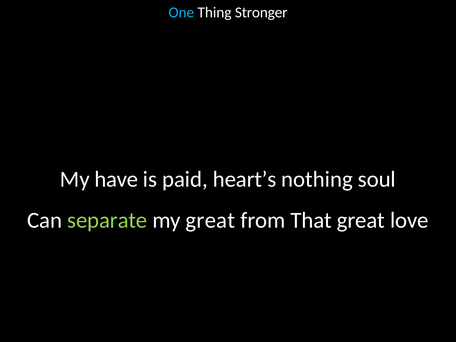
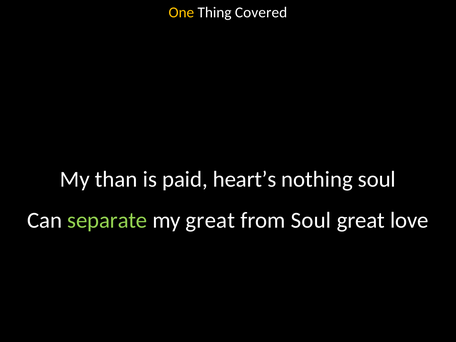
One colour: light blue -> yellow (181, 12)
Stronger: Stronger -> Covered (261, 12)
have: have -> than (116, 179)
from That: That -> Soul (311, 220)
